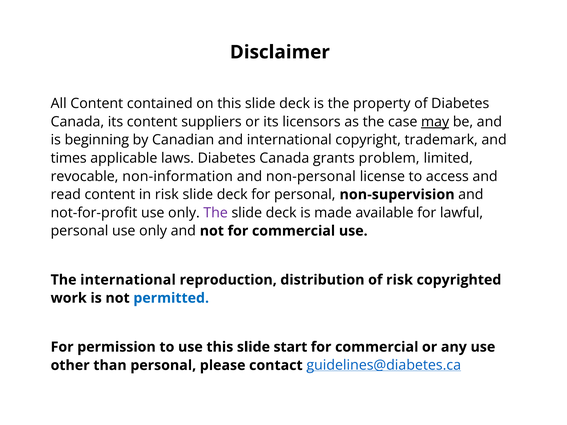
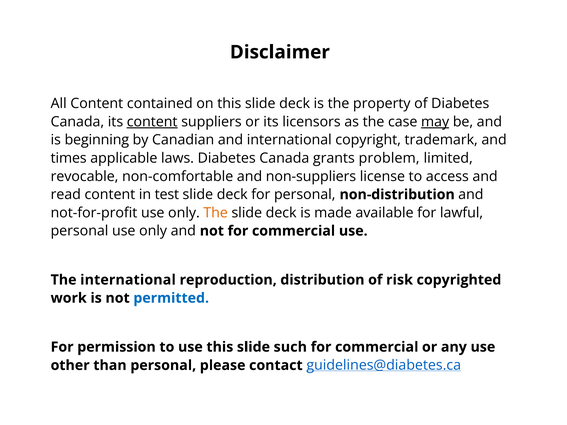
content underline: none -> present (152, 122)
non-information: non-information -> non-comfortable (178, 176)
non-personal: non-personal -> non-suppliers (311, 176)
in risk: risk -> test (167, 195)
non-supervision: non-supervision -> non-distribution (397, 195)
The colour: purple -> orange (216, 213)
start: start -> such (290, 347)
